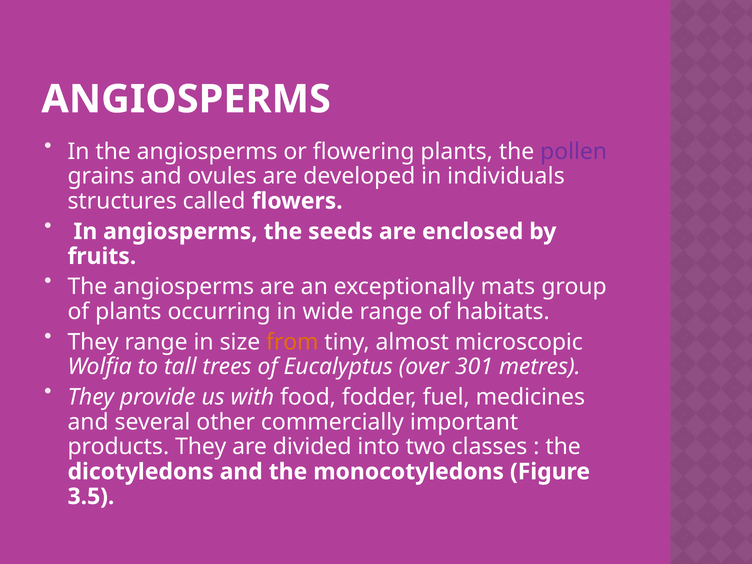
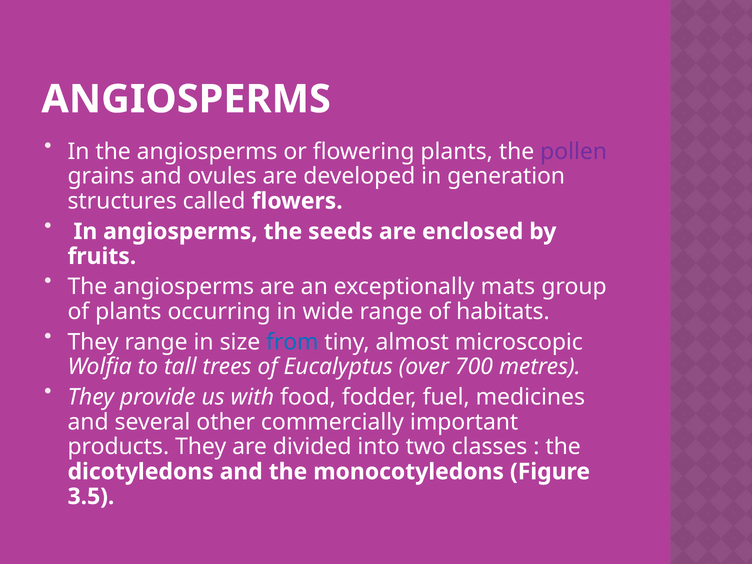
individuals: individuals -> generation (506, 176)
from colour: orange -> blue (292, 342)
301: 301 -> 700 (474, 367)
